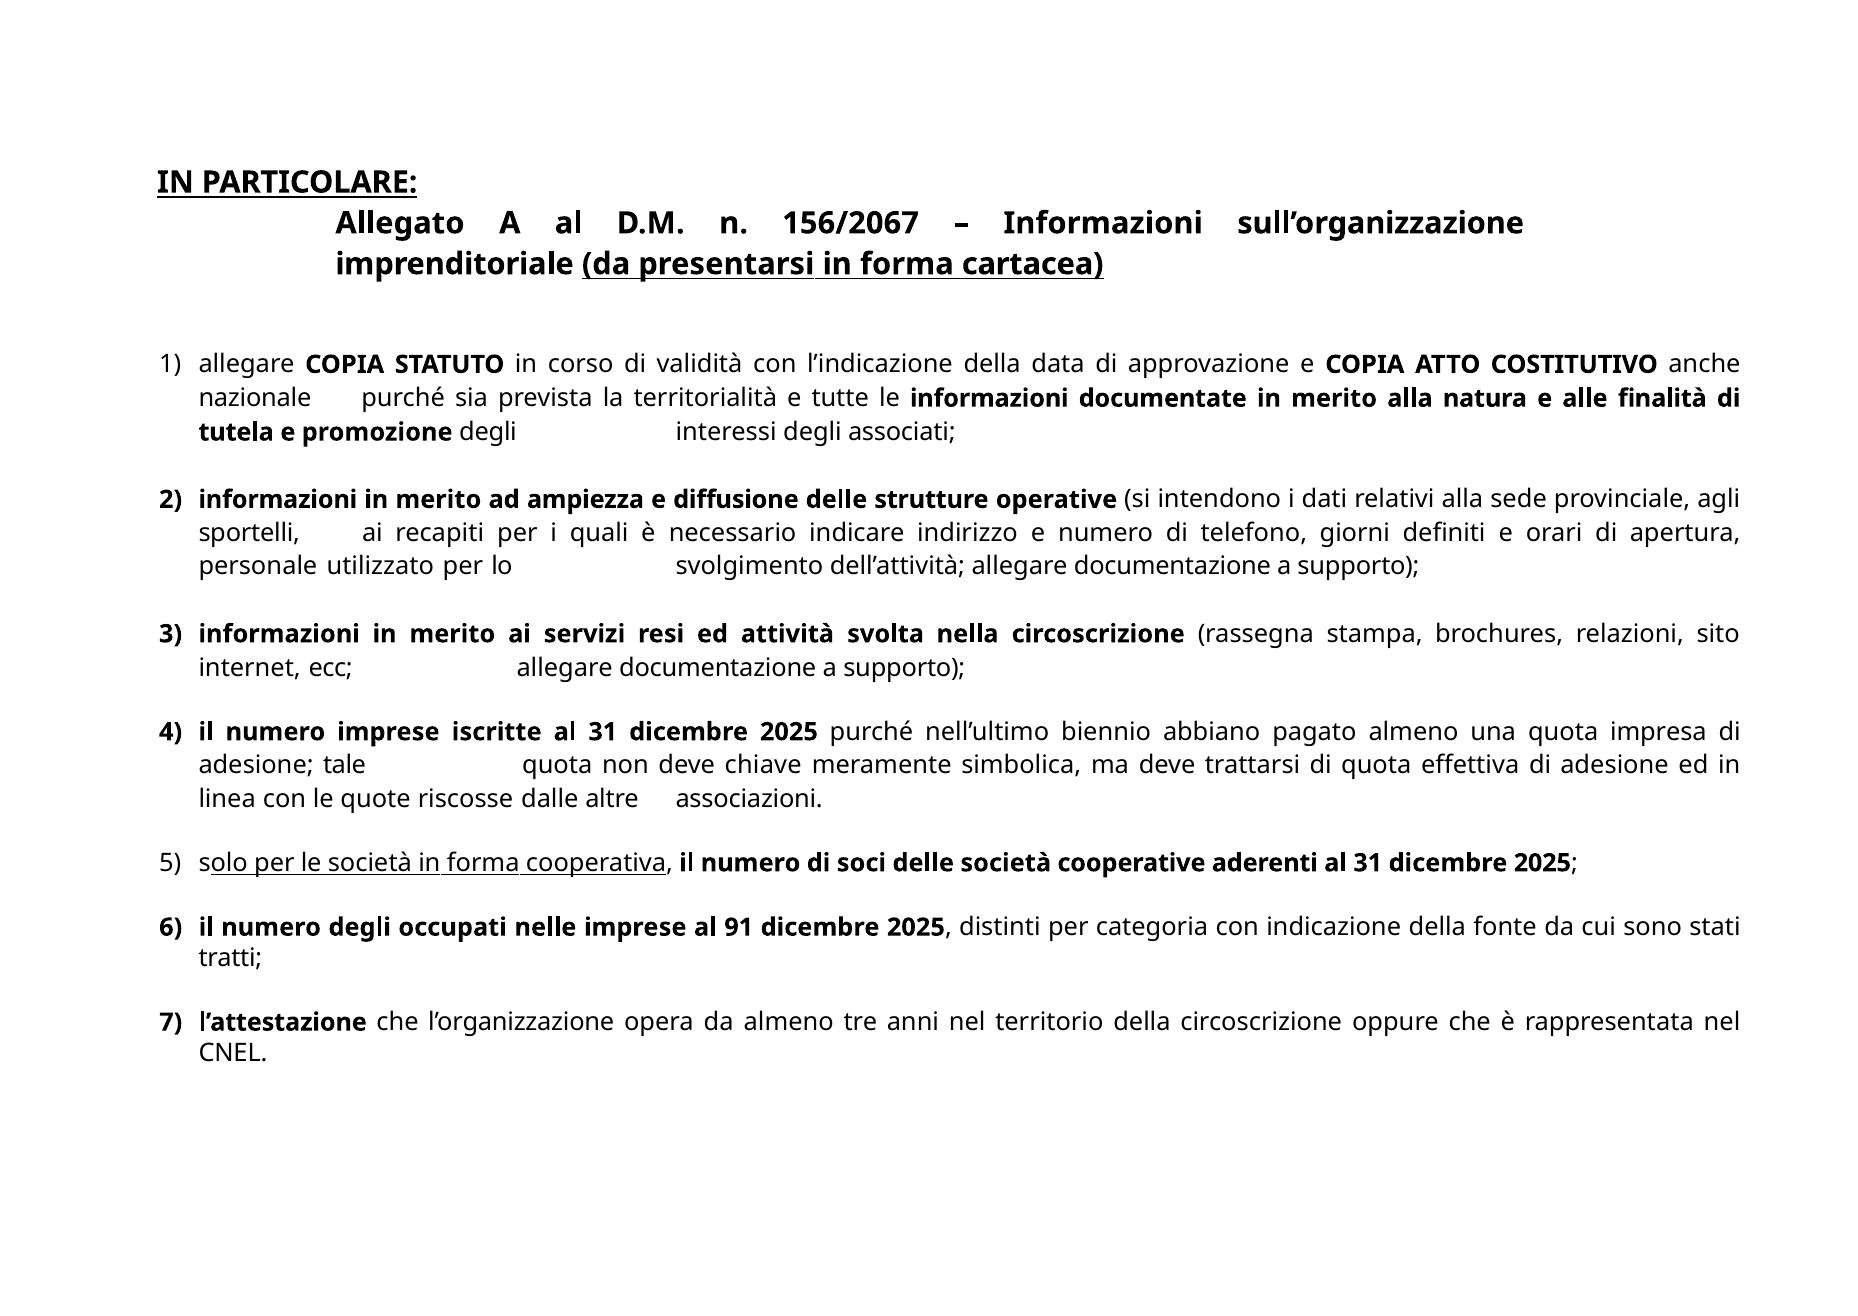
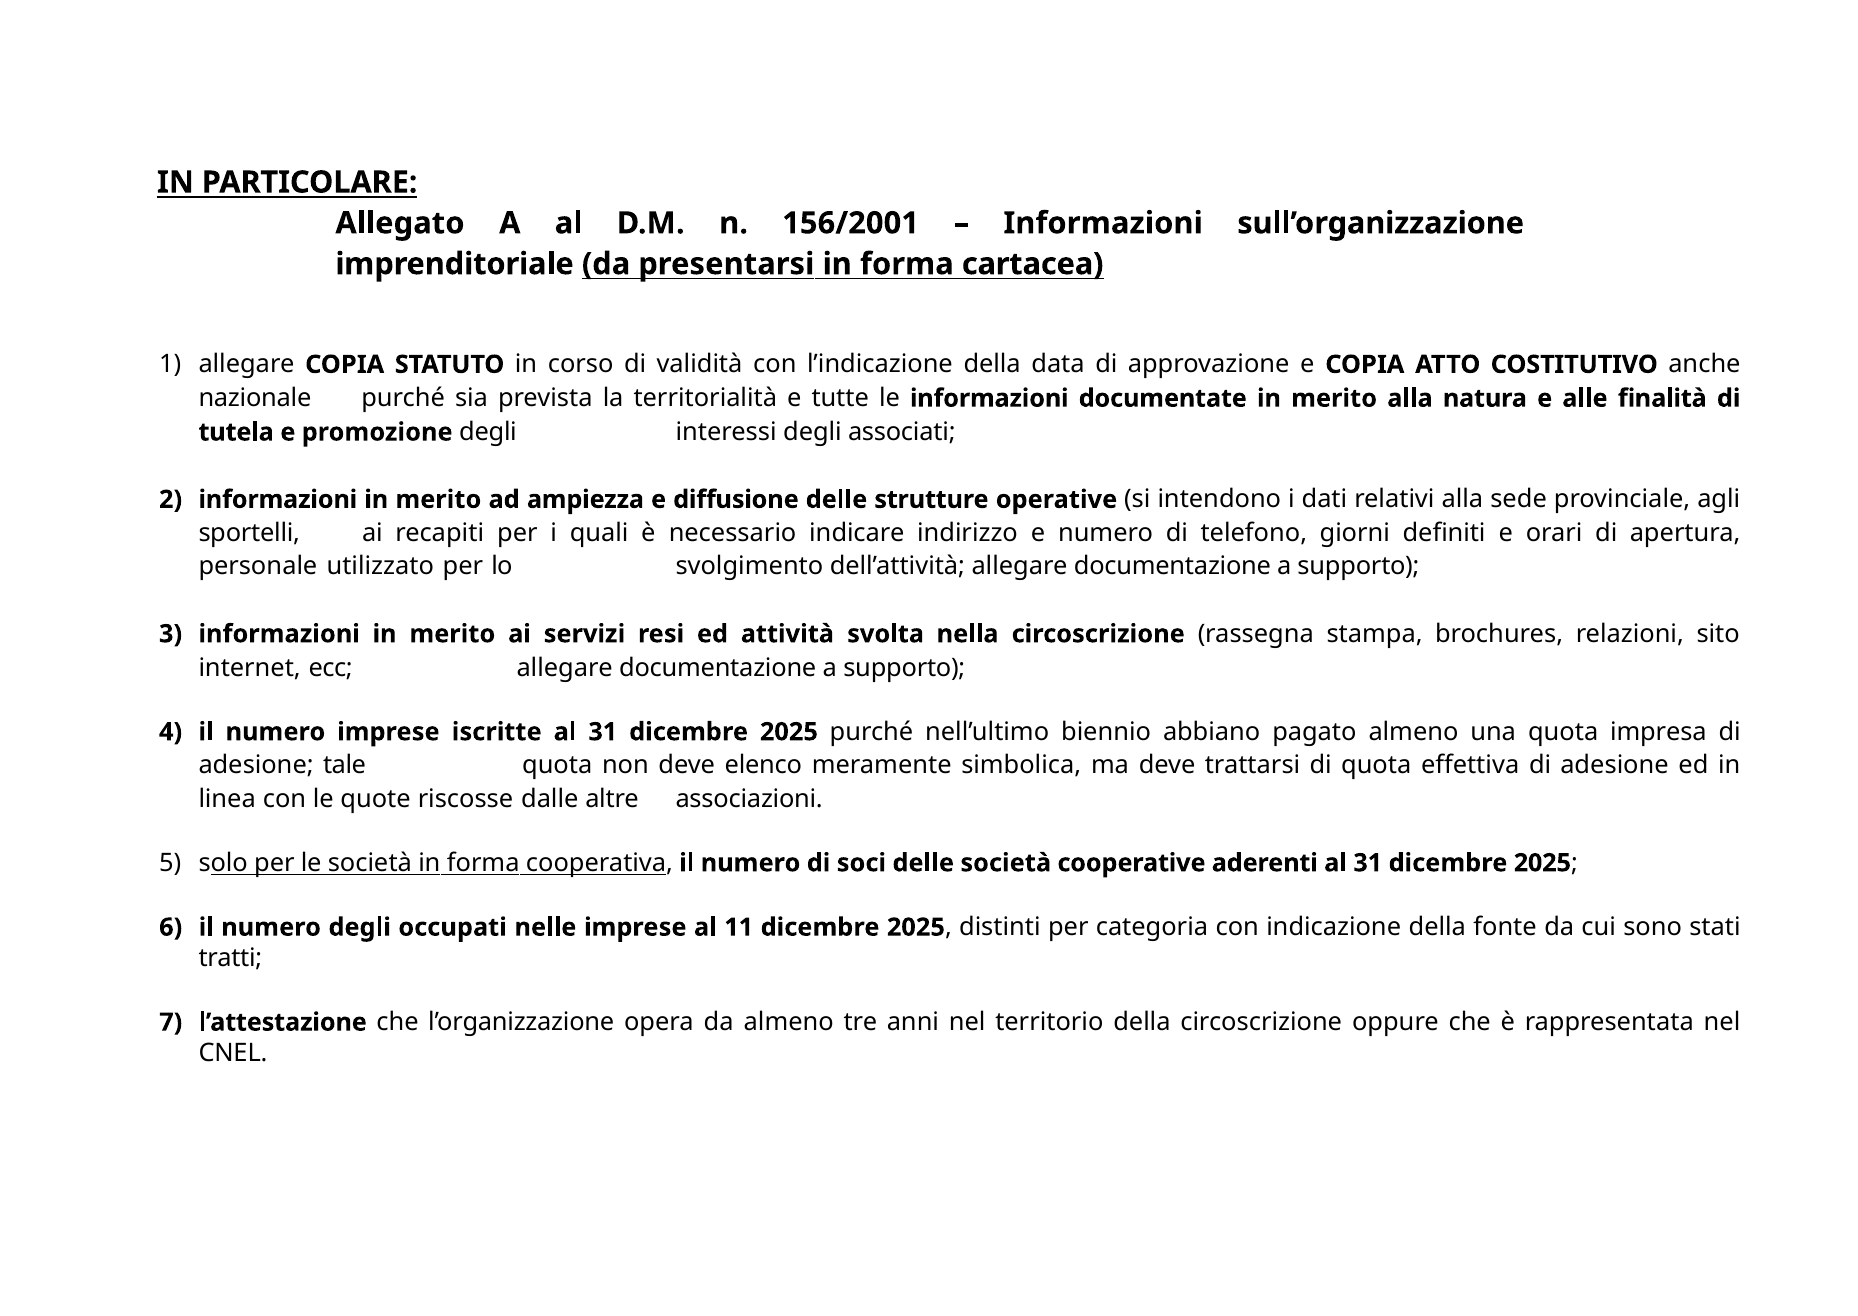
156/2067: 156/2067 -> 156/2001 (851, 223)
chiave: chiave -> elenco (763, 765)
91: 91 -> 11 (739, 927)
